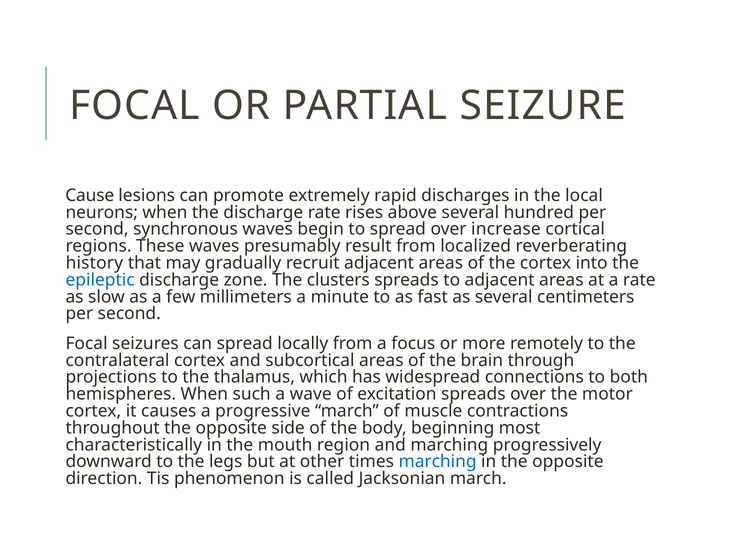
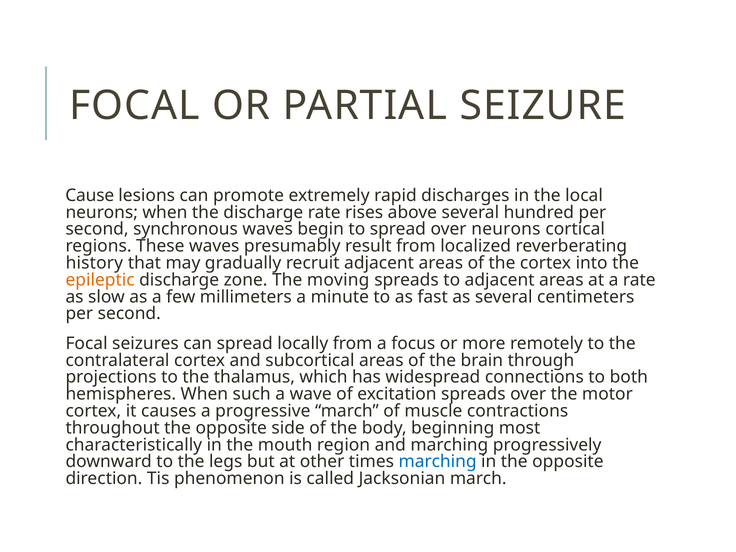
over increase: increase -> neurons (506, 229)
epileptic colour: blue -> orange (100, 280)
clusters: clusters -> moving (338, 280)
